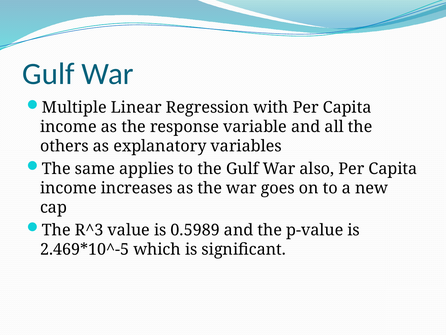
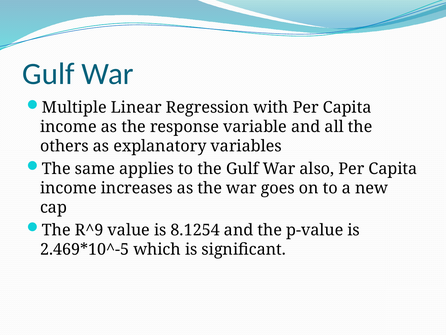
R^3: R^3 -> R^9 (89, 230)
0.5989: 0.5989 -> 8.1254 (195, 230)
